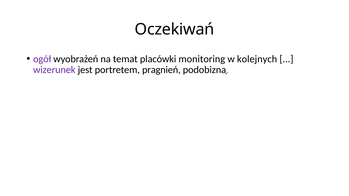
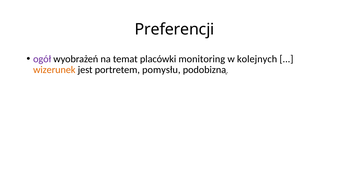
Oczekiwań: Oczekiwań -> Preferencji (175, 29)
wizerunek colour: purple -> orange (54, 70)
pragnień: pragnień -> pomysłu (161, 70)
